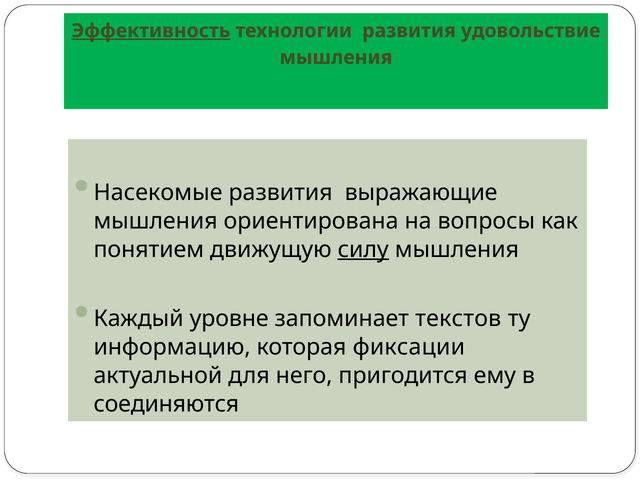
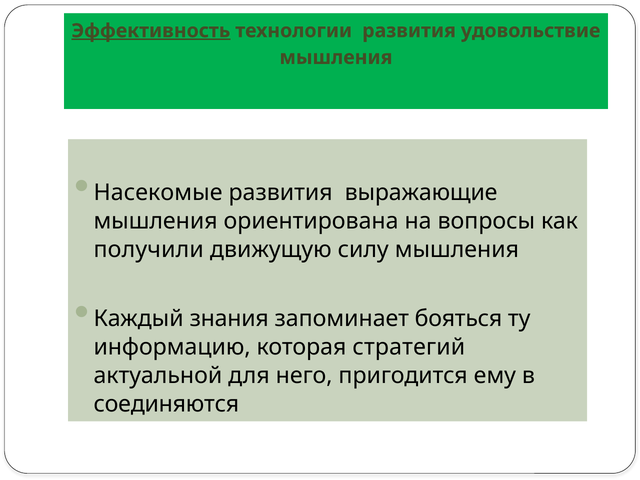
понятием: понятием -> получили (149, 249)
силу underline: present -> none (363, 249)
уровне: уровне -> знания (229, 319)
текстов: текстов -> бояться (458, 319)
фиксации: фиксации -> стратегий (409, 347)
